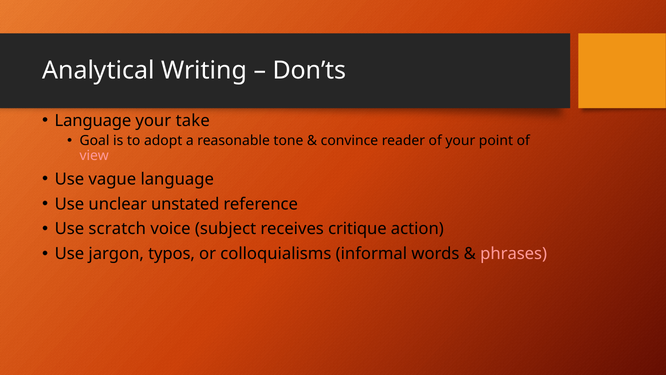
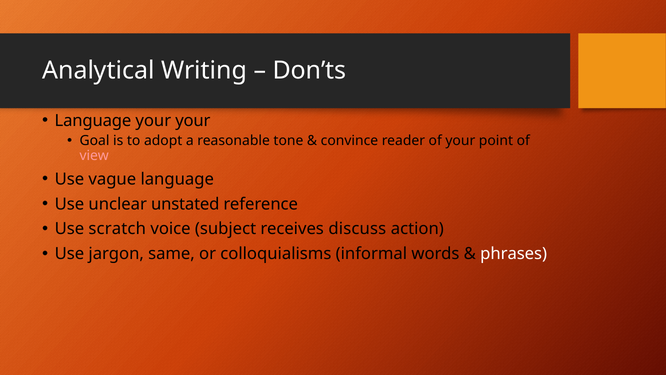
your take: take -> your (193, 120)
critique: critique -> discuss (357, 229)
typos: typos -> same (172, 254)
phrases colour: pink -> white (514, 254)
